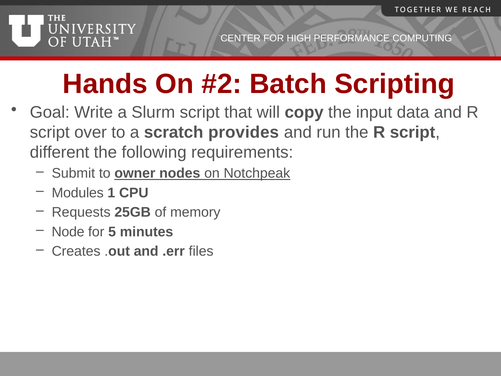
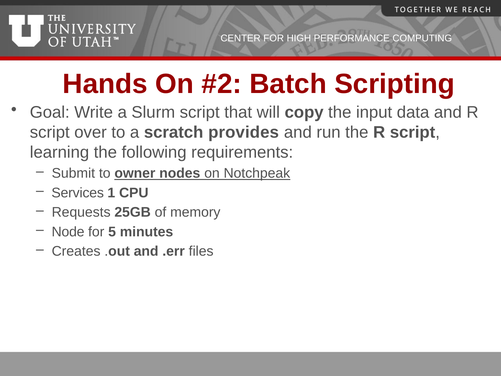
different: different -> learning (59, 152)
Modules: Modules -> Services (78, 193)
